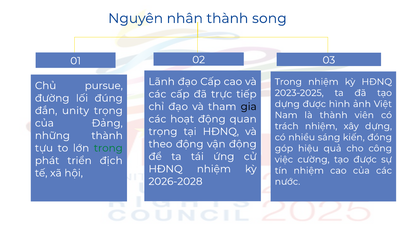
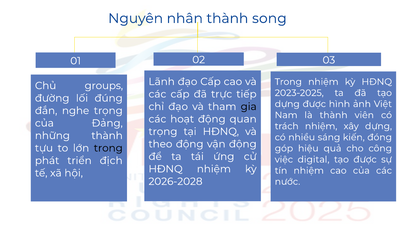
pursue: pursue -> groups (104, 85)
unity: unity -> nghe (76, 110)
trong colour: green -> black (108, 148)
cường: cường -> digital (314, 159)
